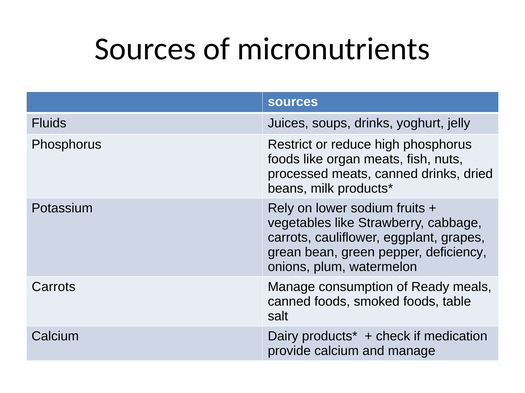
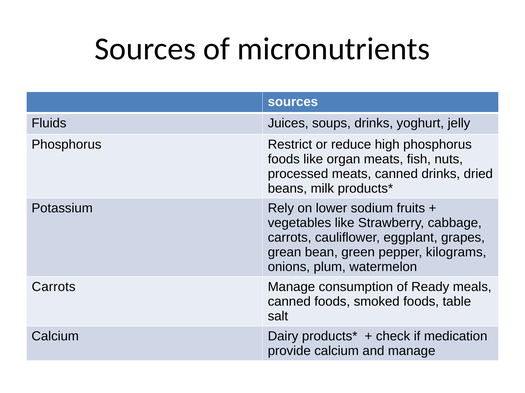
deficiency: deficiency -> kilograms (456, 253)
